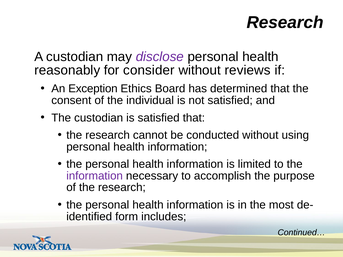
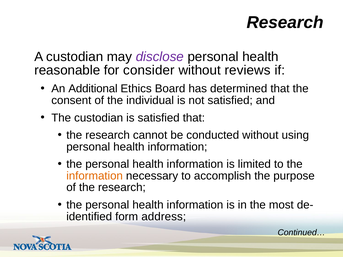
reasonably: reasonably -> reasonable (67, 70)
Exception: Exception -> Additional (93, 89)
information colour: purple -> orange (95, 176)
includes: includes -> address (164, 217)
